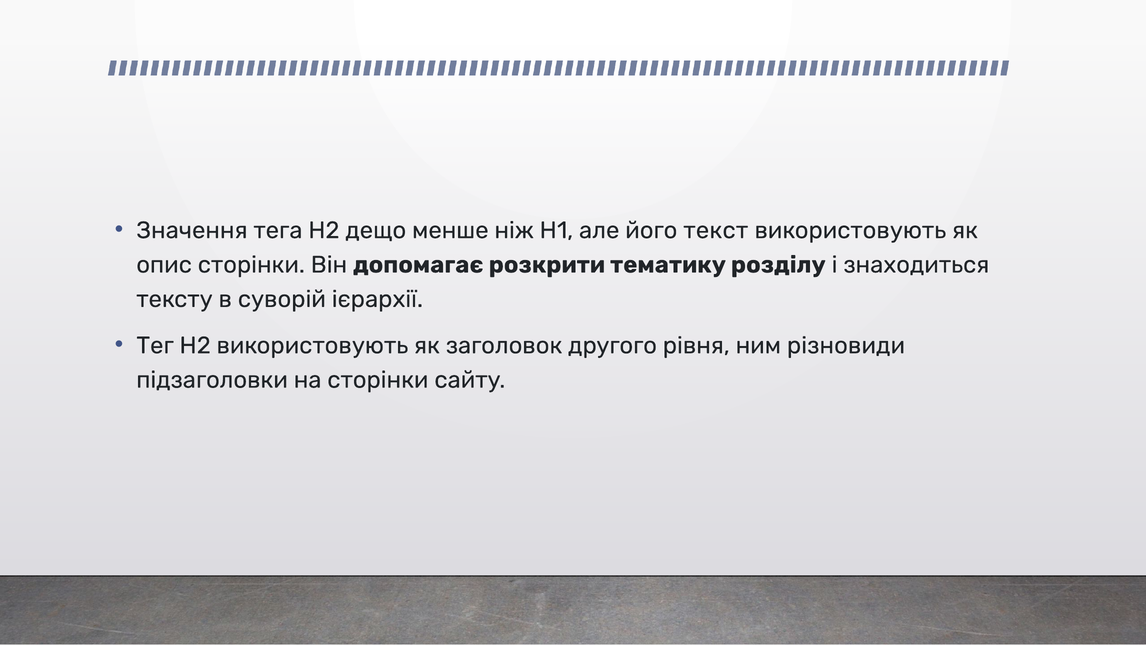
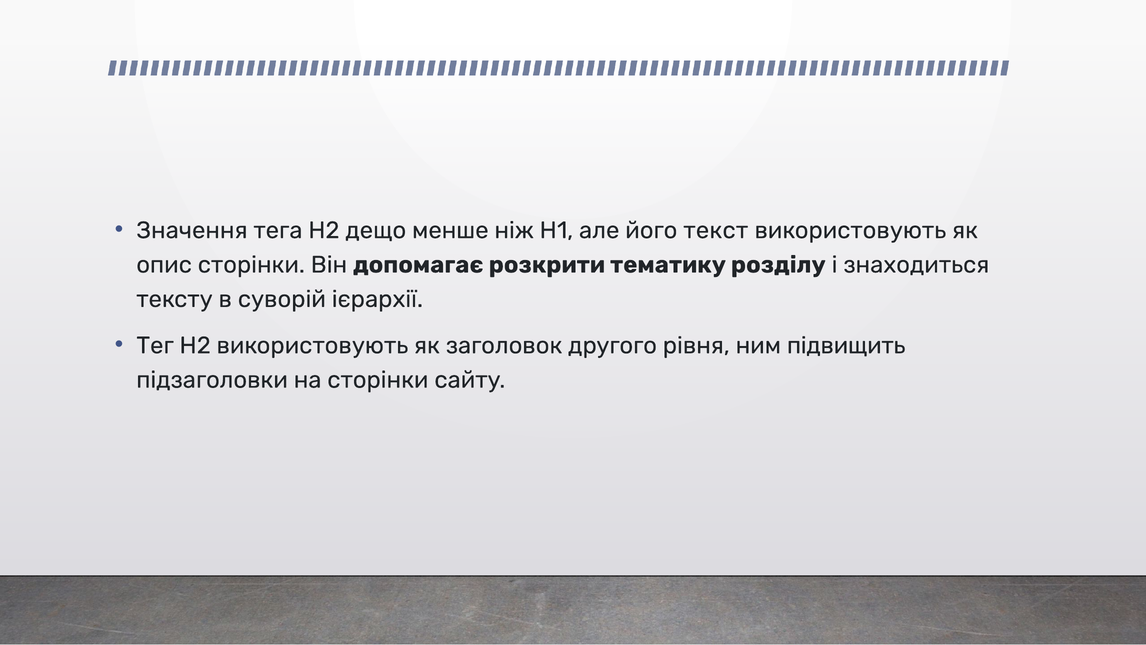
різновиди: різновиди -> підвищить (846, 345)
